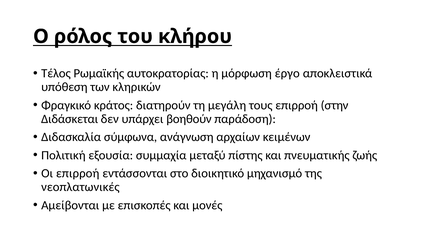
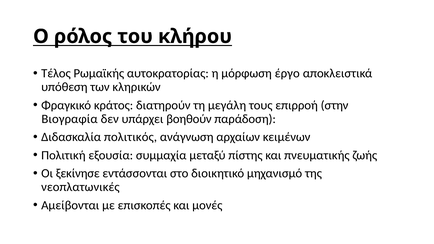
Διδάσκεται: Διδάσκεται -> Βιογραφία (70, 119)
σύμφωνα: σύμφωνα -> πολιτικός (130, 137)
Οι επιρροή: επιρροή -> ξεκίνησε (78, 174)
